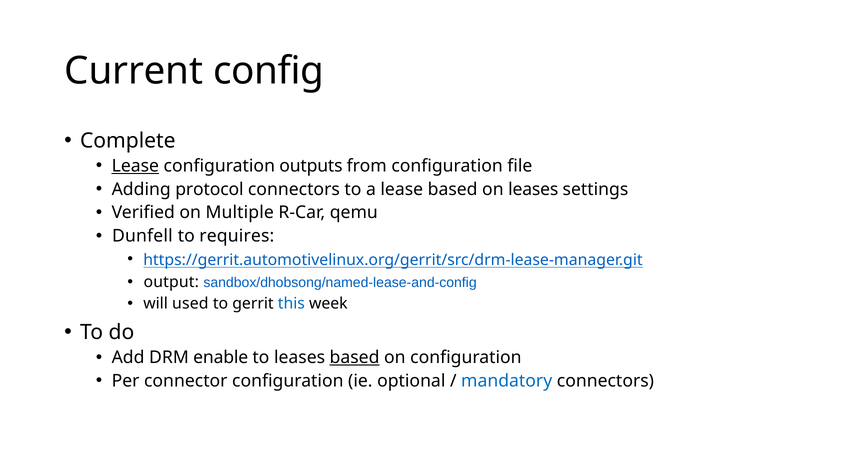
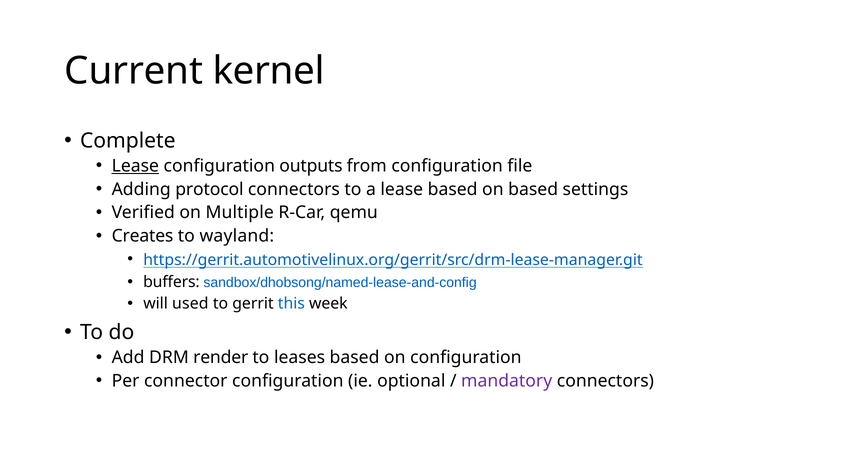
config: config -> kernel (269, 71)
on leases: leases -> based (533, 189)
Dunfell: Dunfell -> Creates (143, 236)
requires: requires -> wayland (237, 236)
output: output -> buffers (171, 282)
enable: enable -> render (221, 358)
based underline: present -> none (355, 358)
mandatory colour: blue -> purple (507, 381)
